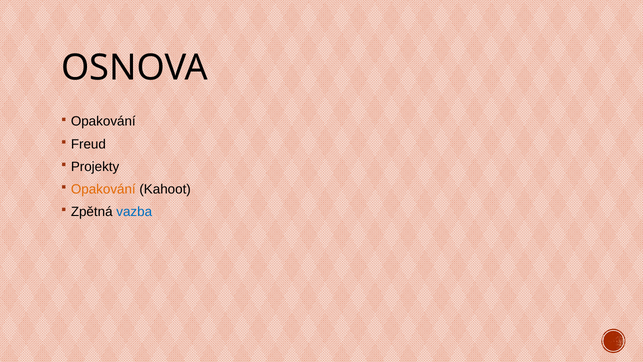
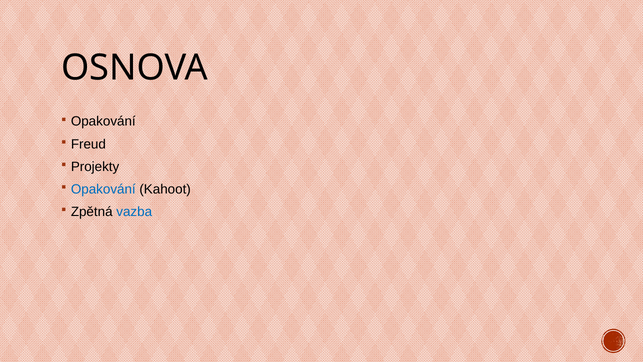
Opakování colour: orange -> blue (103, 189)
